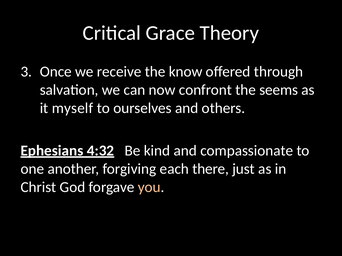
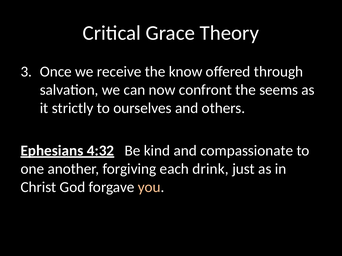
myself: myself -> strictly (73, 108)
there: there -> drink (211, 169)
